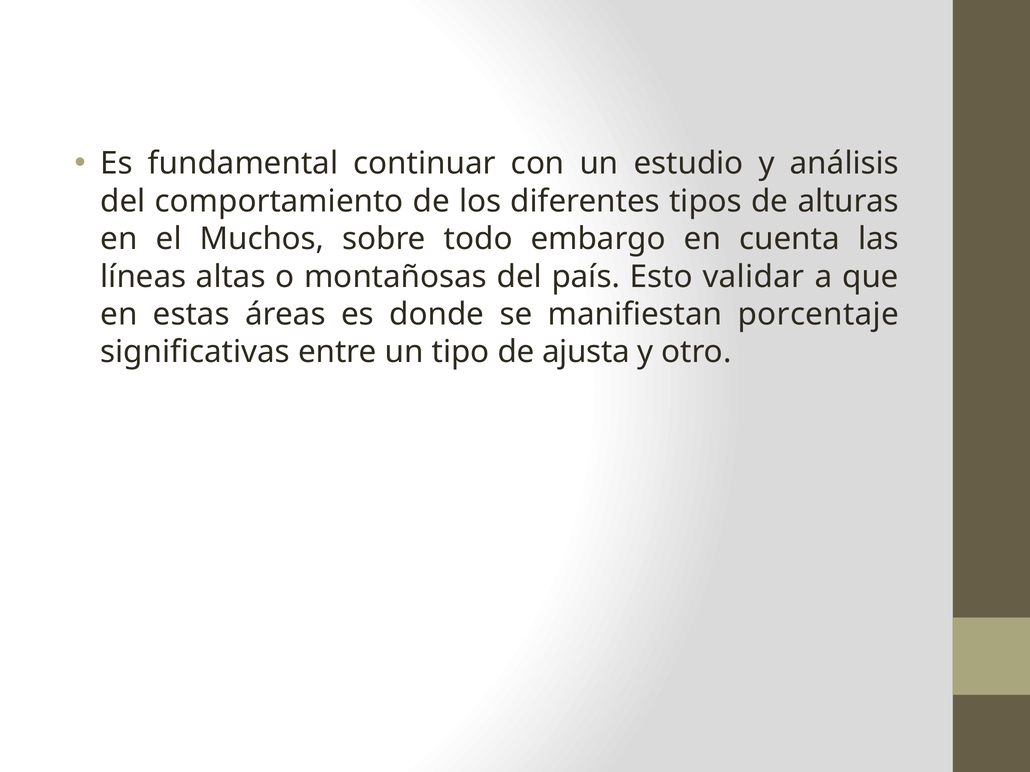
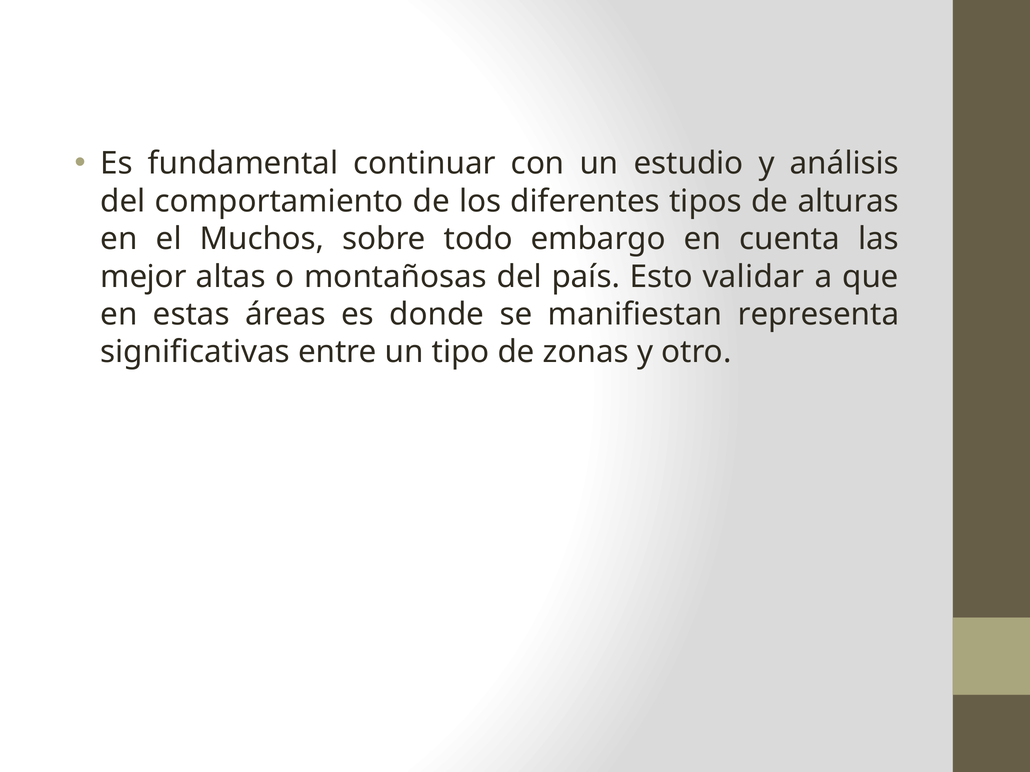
líneas: líneas -> mejor (143, 277)
porcentaje: porcentaje -> representa (819, 315)
ajusta: ajusta -> zonas (586, 352)
